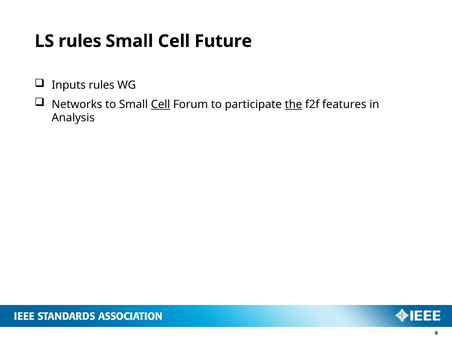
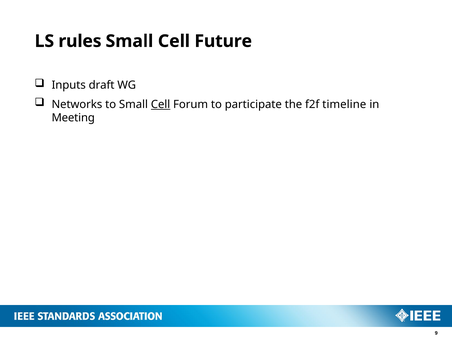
Inputs rules: rules -> draft (102, 85)
the underline: present -> none (293, 104)
features: features -> timeline (344, 104)
Analysis: Analysis -> Meeting (73, 118)
